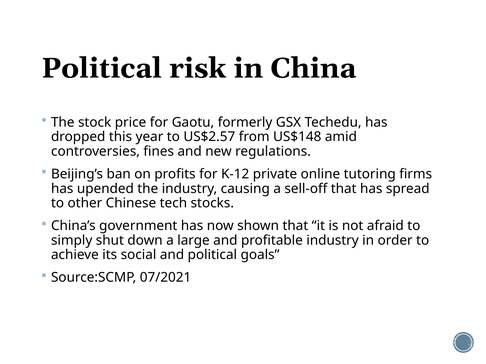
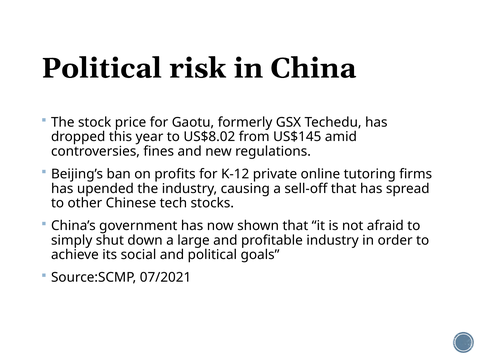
US$2.57: US$2.57 -> US$8.02 (209, 137)
US$148: US$148 -> US$145 (297, 137)
